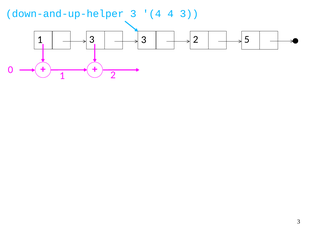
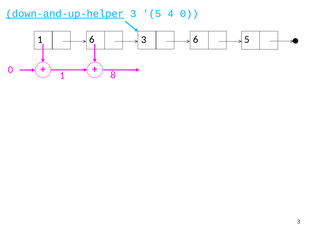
down-and-up-helper underline: none -> present (65, 14)
3 4: 4 -> 5 (152, 14)
4 3: 3 -> 0 (189, 14)
1 3: 3 -> 6 (92, 40)
3 2: 2 -> 6 (196, 40)
1 2: 2 -> 8 (113, 75)
